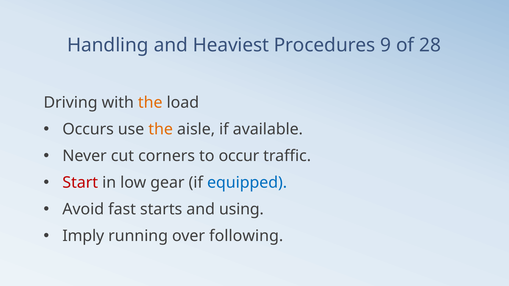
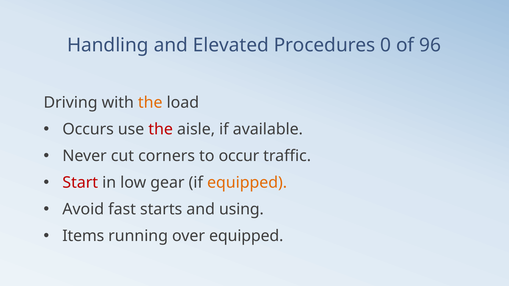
Heaviest: Heaviest -> Elevated (231, 45)
9: 9 -> 0 (386, 45)
28: 28 -> 96 (430, 45)
the colour: orange -> red (161, 129)
equipped colour: blue -> orange (247, 183)
Imply: Imply -> Items (83, 236)
over following: following -> equipped (246, 236)
